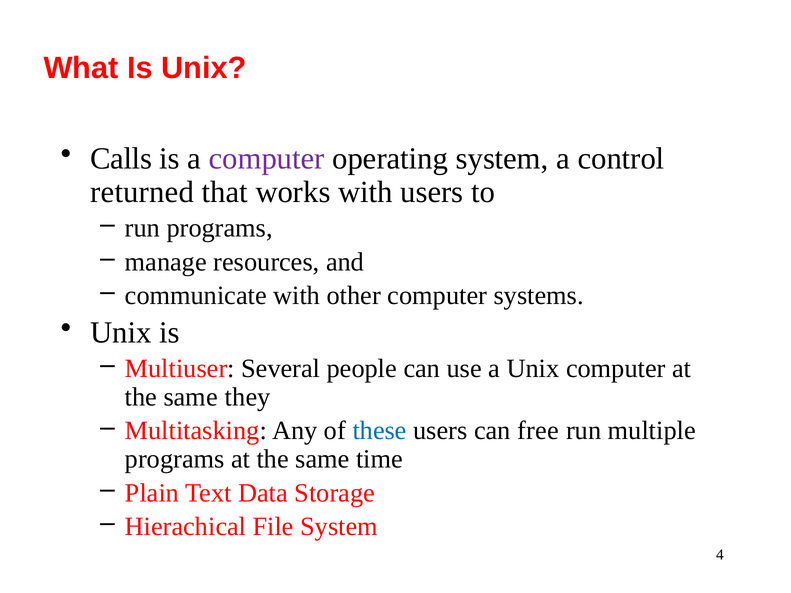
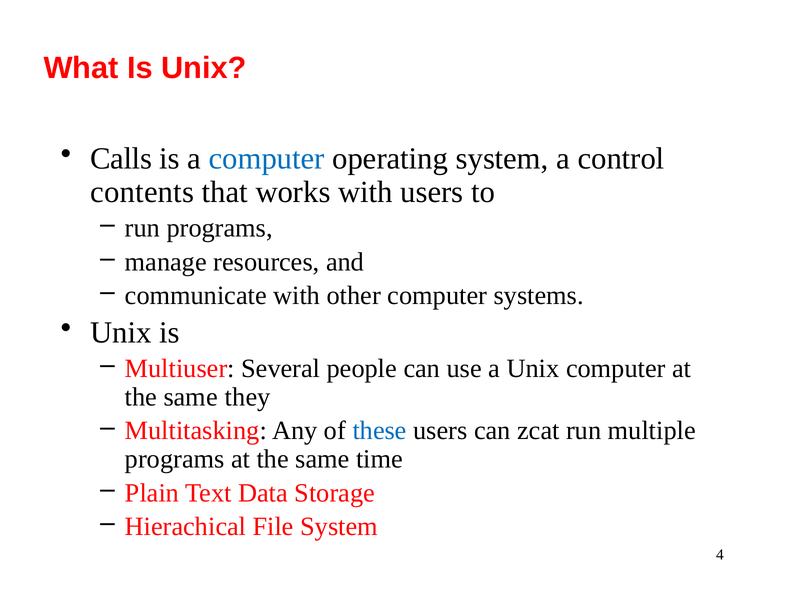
computer colour: purple -> blue (267, 159)
returned: returned -> contents (142, 192)
free: free -> zcat (538, 431)
